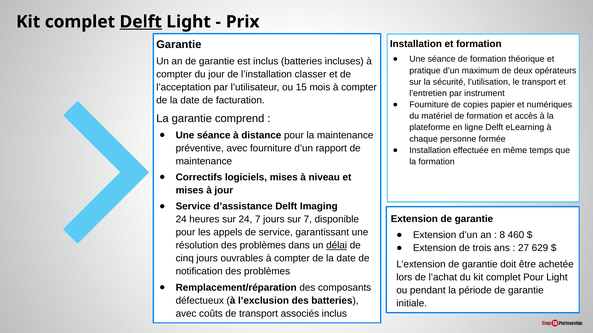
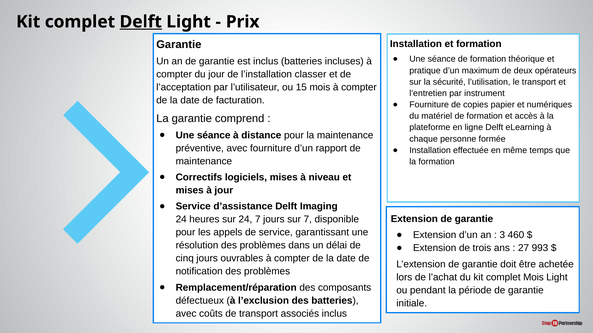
8: 8 -> 3 (502, 235)
délai underline: present -> none (337, 246)
629: 629 -> 993 (540, 248)
complet Pour: Pour -> Mois (533, 278)
